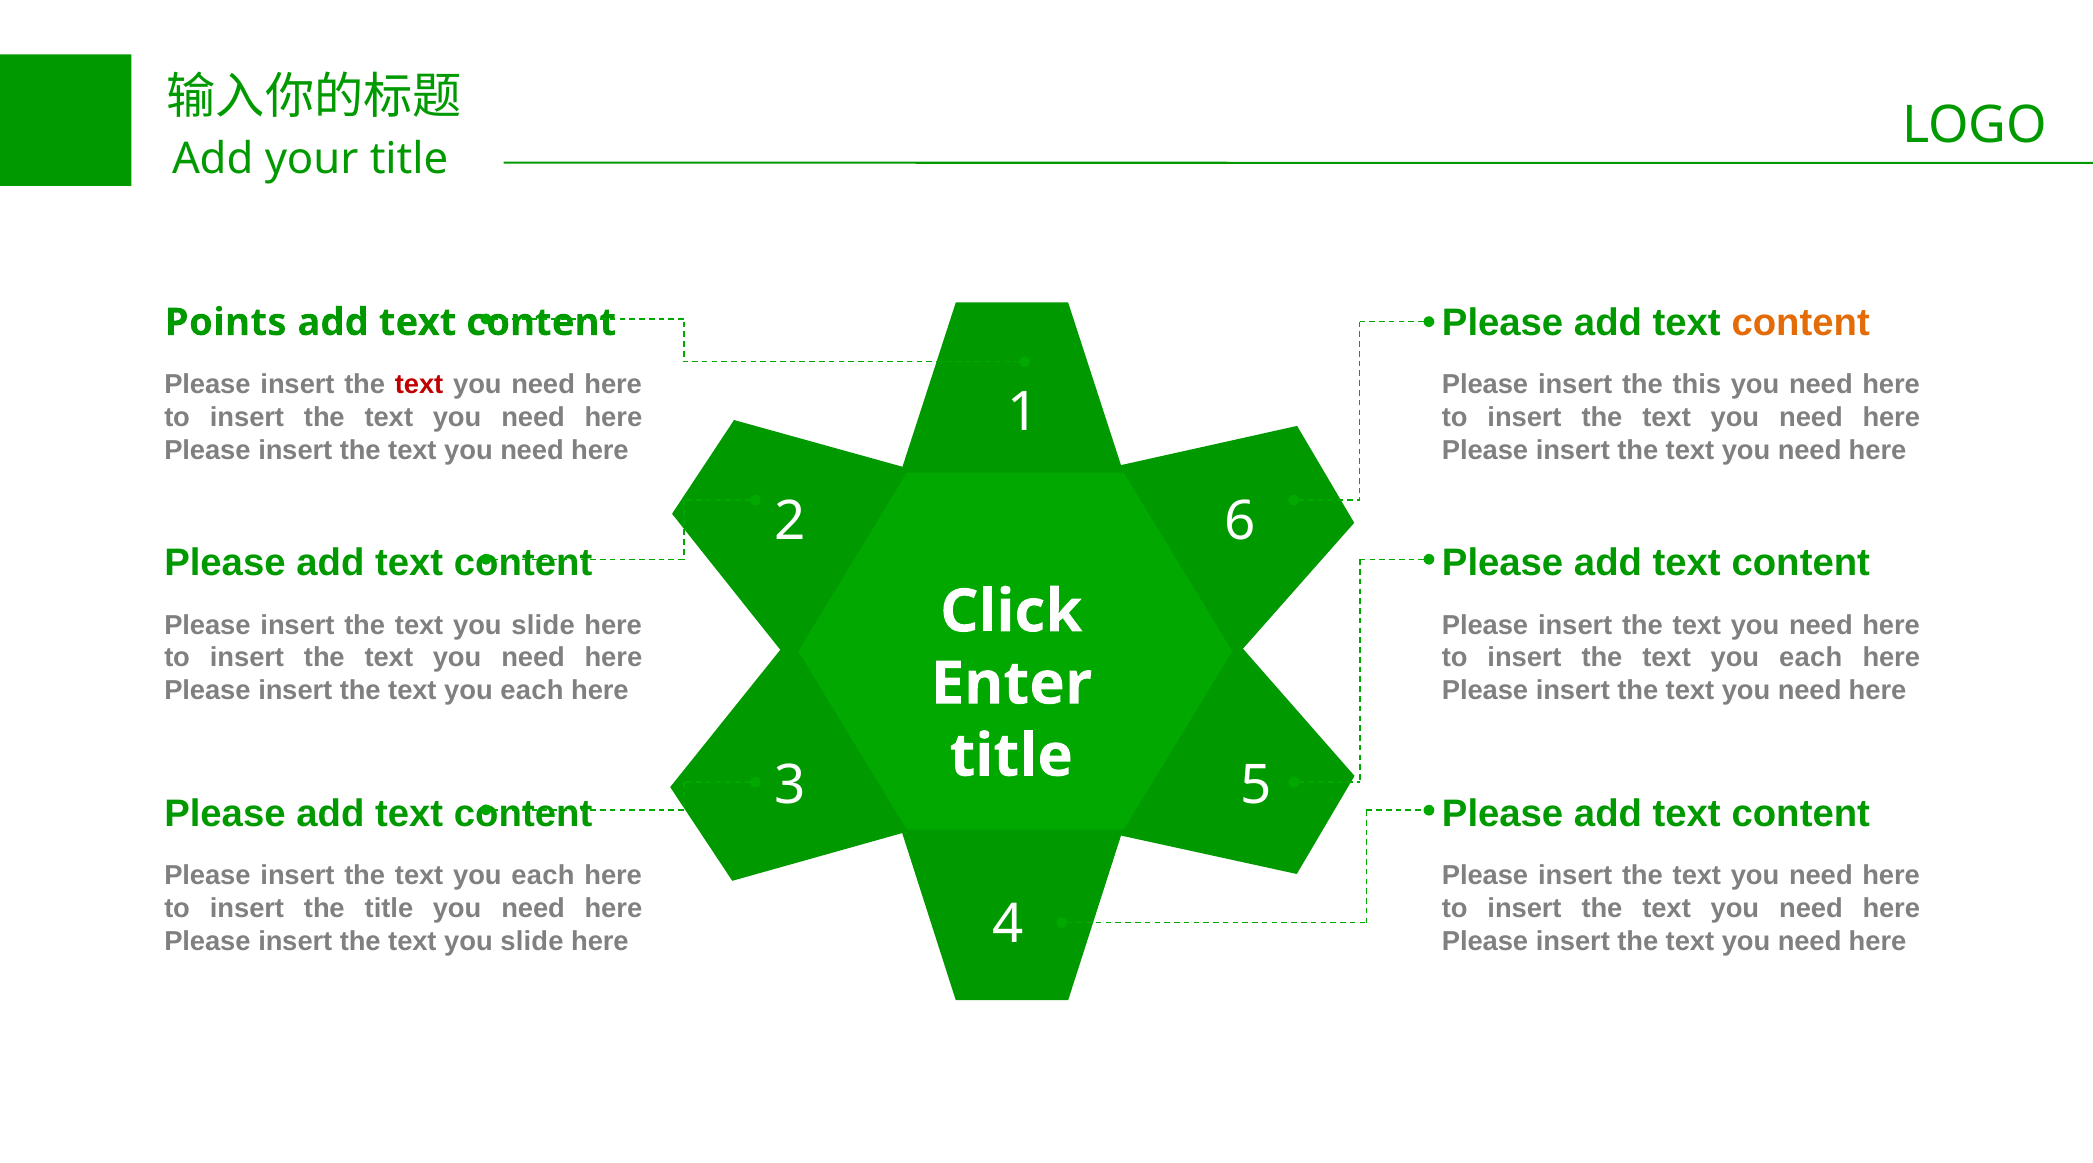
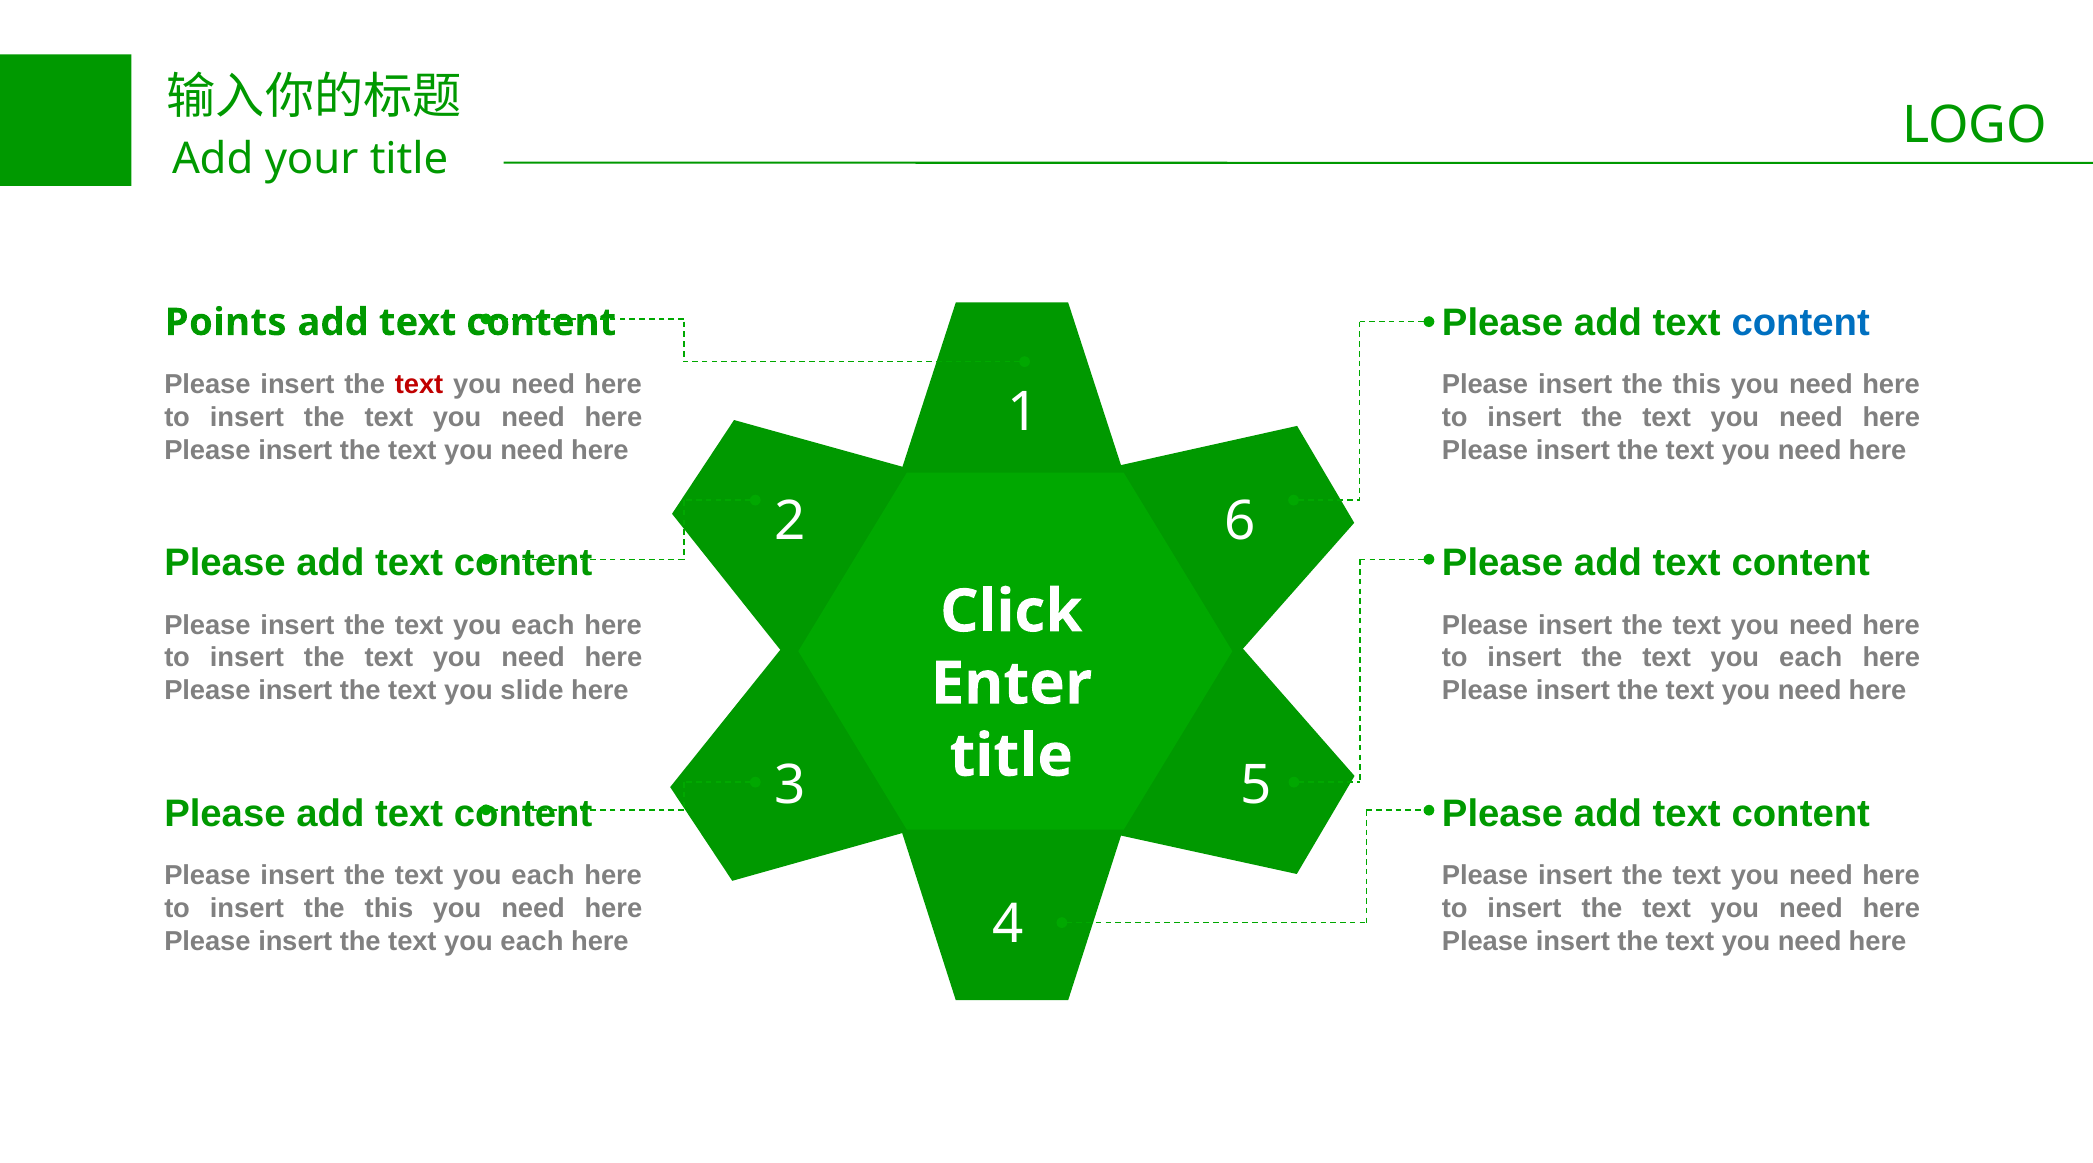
content colour: orange -> blue (1801, 322)
slide: slide -> each (543, 625)
each: each -> slide (532, 691)
to insert the title: title -> this (389, 908)
slide: slide -> each (532, 941)
